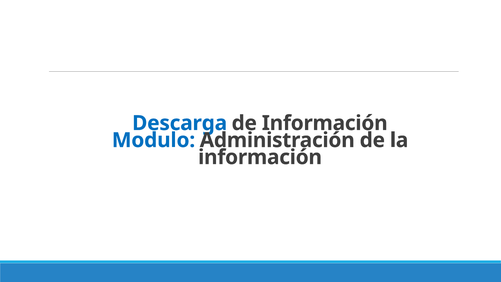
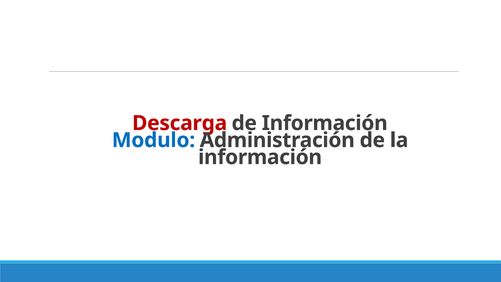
Descarga colour: blue -> red (180, 123)
